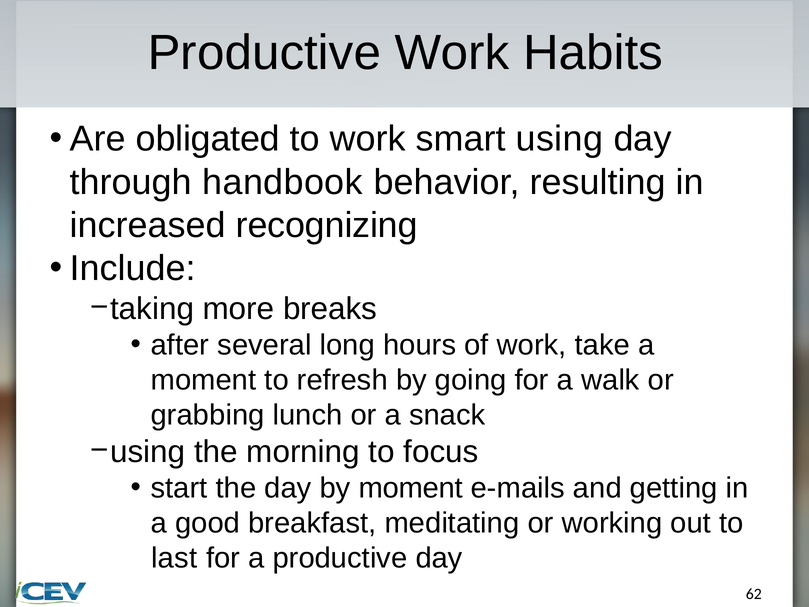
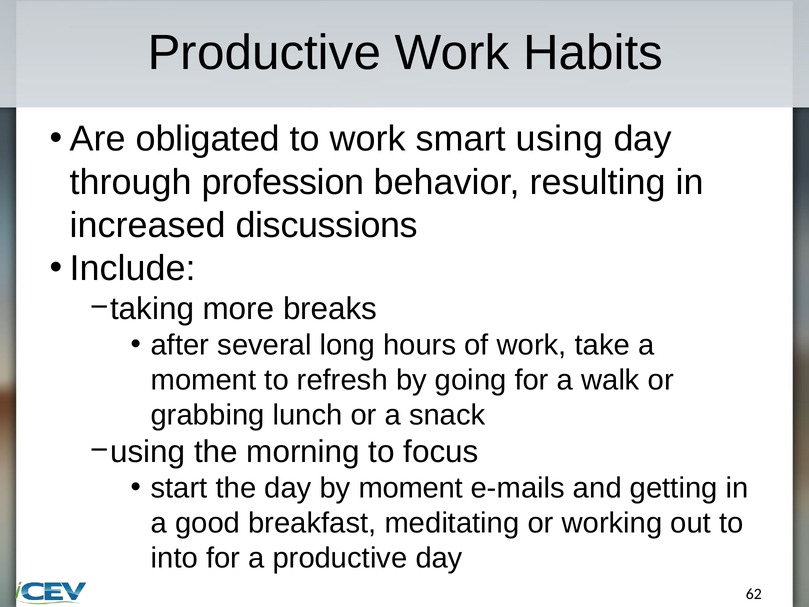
handbook: handbook -> profession (283, 182)
recognizing: recognizing -> discussions (327, 225)
last: last -> into (174, 558)
